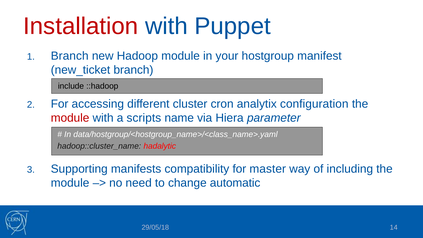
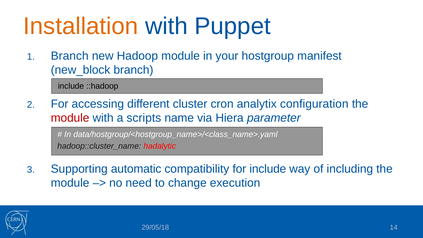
Installation colour: red -> orange (81, 26)
new_ticket: new_ticket -> new_block (81, 70)
manifests: manifests -> automatic (136, 169)
for master: master -> include (268, 169)
automatic: automatic -> execution (235, 183)
